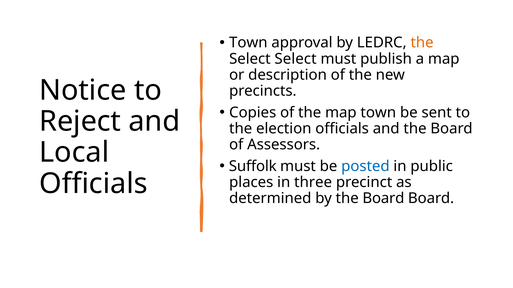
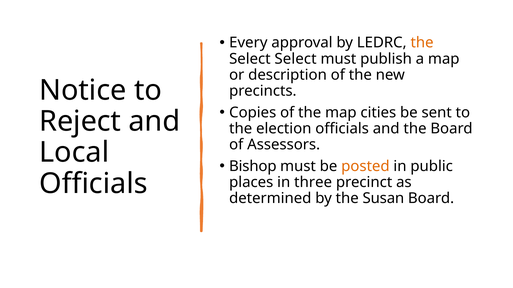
Town: Town -> Every (248, 43)
map town: town -> cities (378, 113)
Suffolk: Suffolk -> Bishop (253, 166)
posted colour: blue -> orange (365, 166)
by the Board: Board -> Susan (383, 199)
